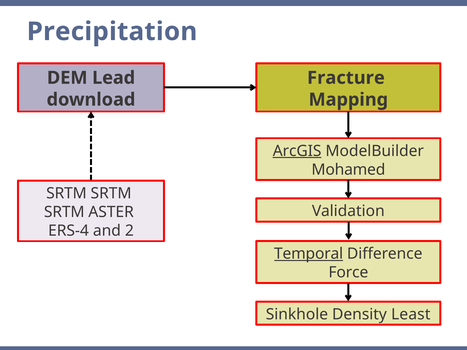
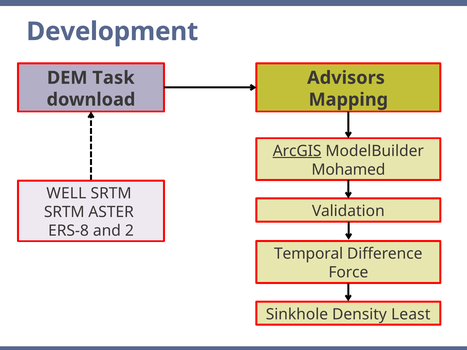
Precipitation: Precipitation -> Development (112, 32)
Lead: Lead -> Task (113, 78)
Fracture: Fracture -> Advisors (346, 78)
SRTM: SRTM -> WELL (66, 193)
ERS-4: ERS-4 -> ERS-8 (69, 231)
Temporal underline: present -> none (309, 254)
